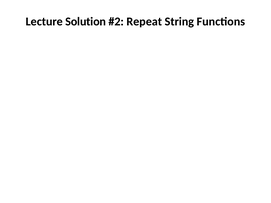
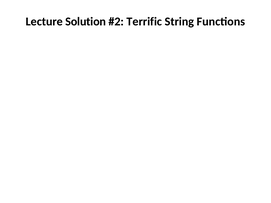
Repeat: Repeat -> Terrific (144, 22)
